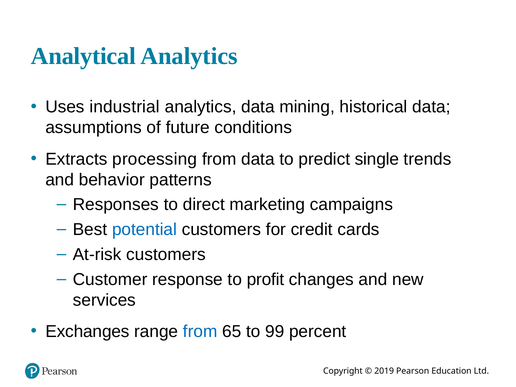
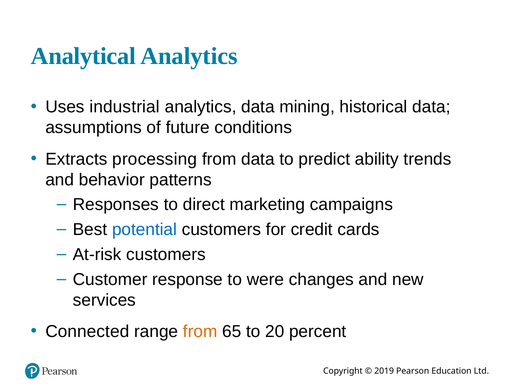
single: single -> ability (377, 159)
profit: profit -> were (265, 279)
Exchanges: Exchanges -> Connected (87, 331)
from colour: blue -> orange (200, 331)
99: 99 -> 20 (275, 331)
